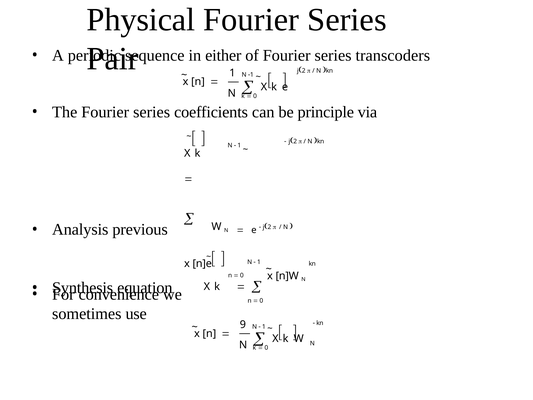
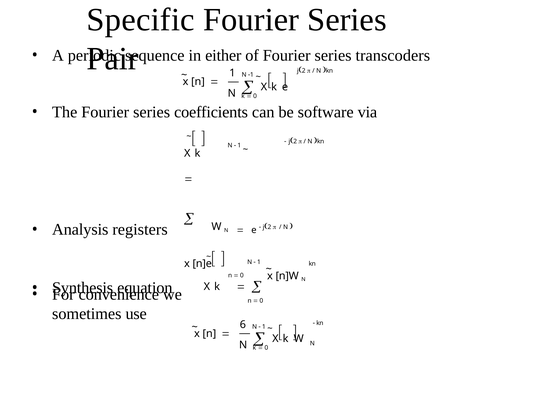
Physical: Physical -> Specific (141, 20)
principle: principle -> software (326, 112)
previous: previous -> registers (140, 229)
9: 9 -> 6 (243, 325)
